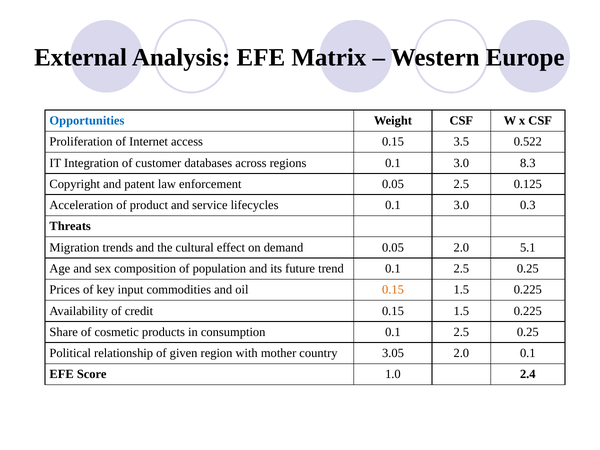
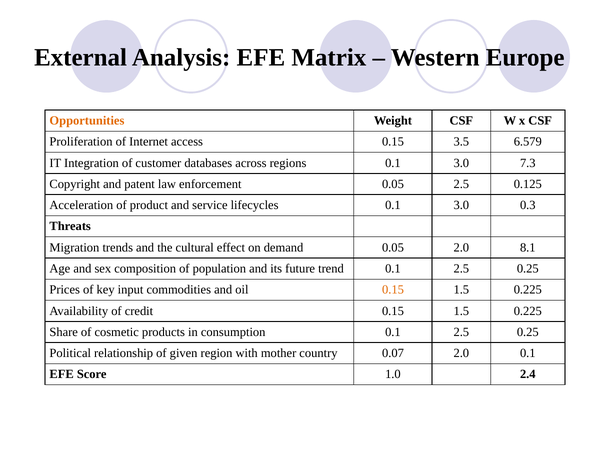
Opportunities colour: blue -> orange (87, 121)
0.522: 0.522 -> 6.579 (528, 142)
8.3: 8.3 -> 7.3 (528, 163)
5.1: 5.1 -> 8.1 (528, 247)
3.05: 3.05 -> 0.07 (393, 353)
